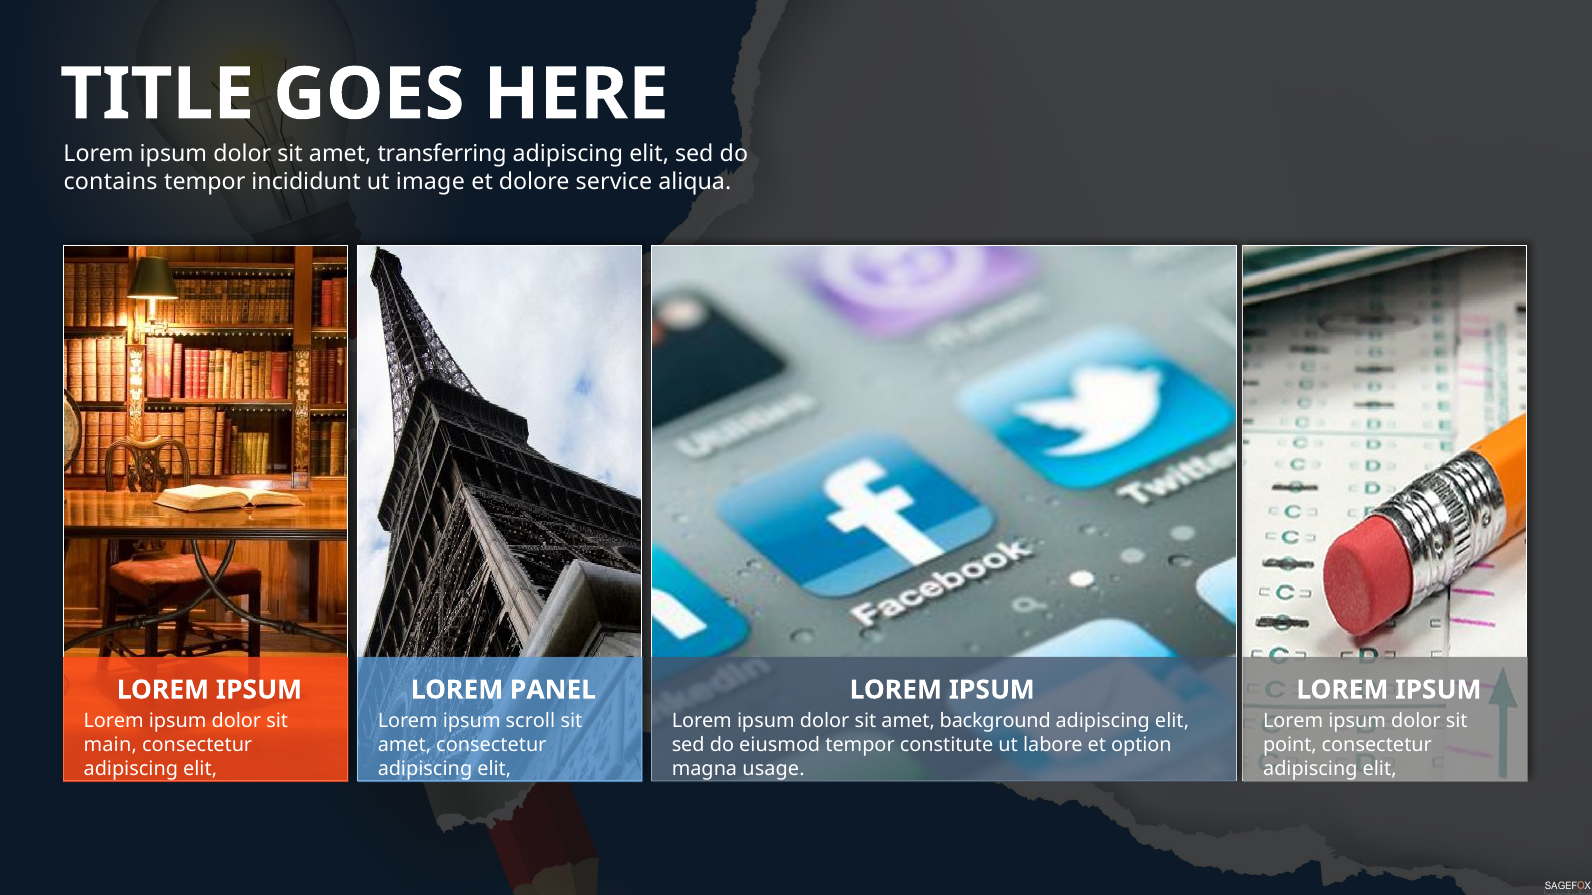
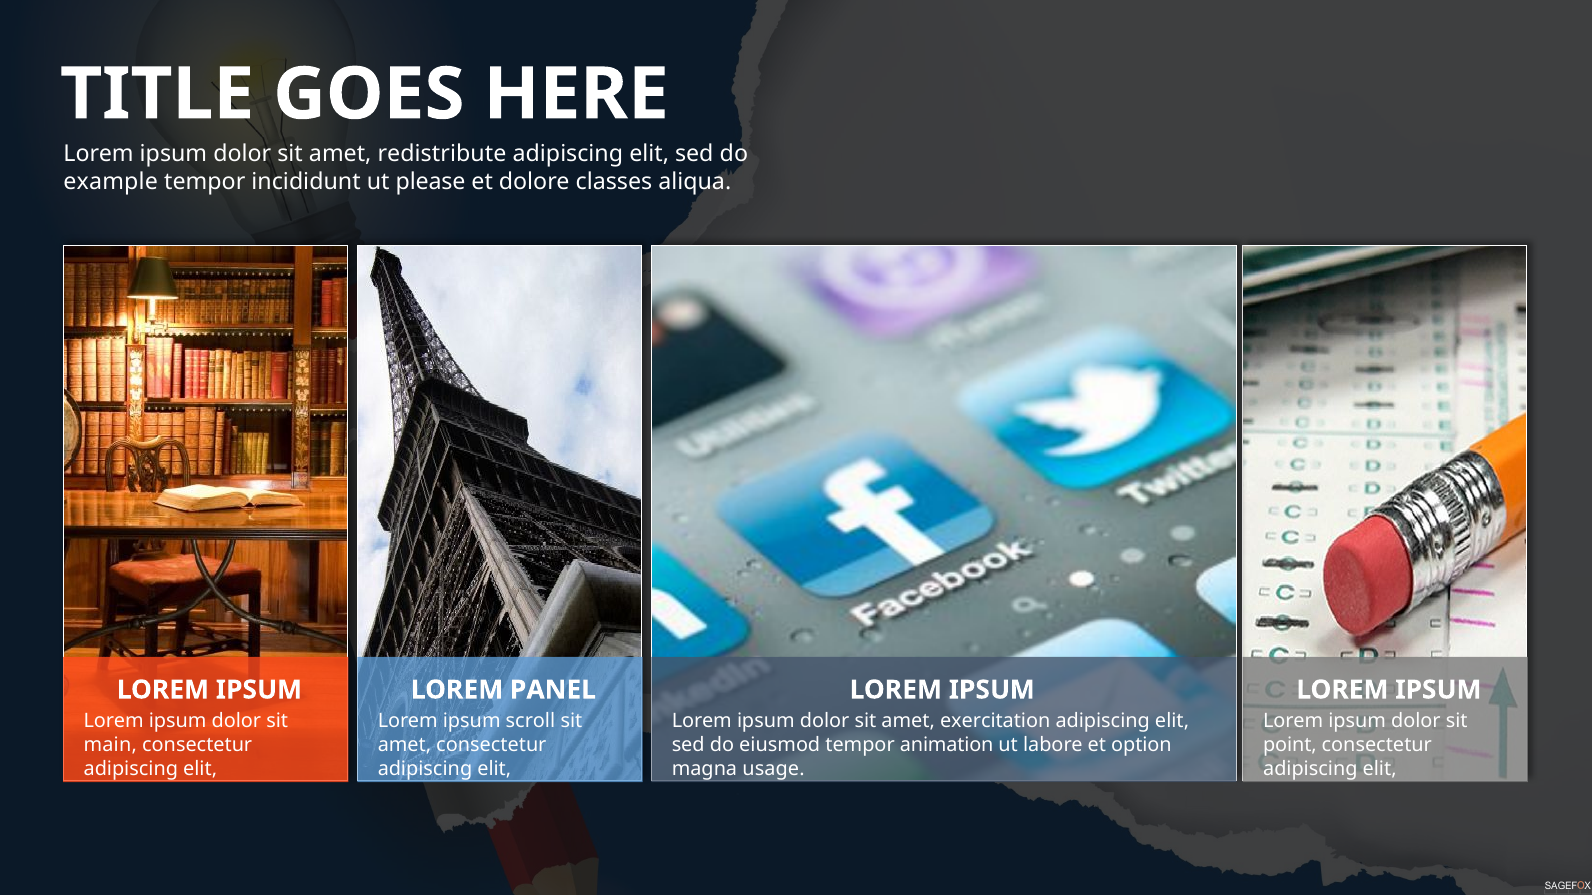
transferring: transferring -> redistribute (442, 154)
contains: contains -> example (111, 181)
image: image -> please (431, 181)
service: service -> classes (614, 181)
background: background -> exercitation (995, 722)
constitute: constitute -> animation (947, 745)
